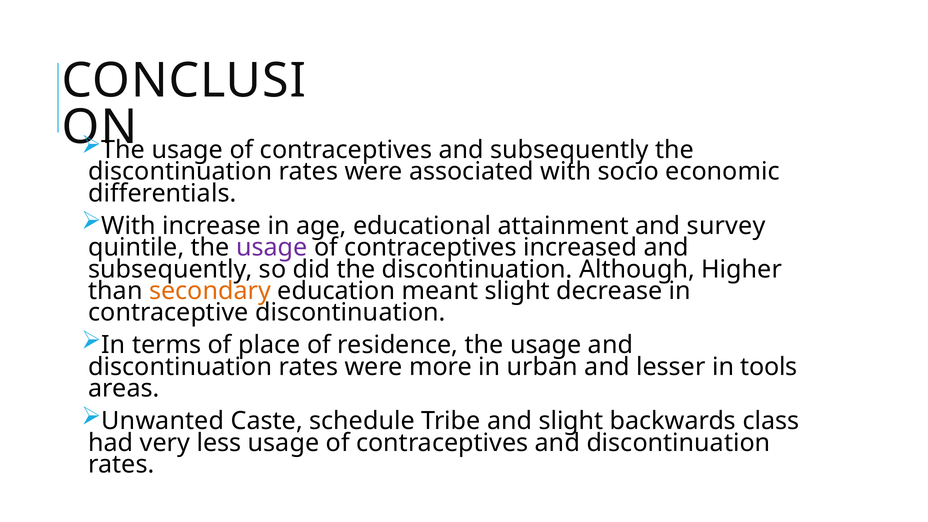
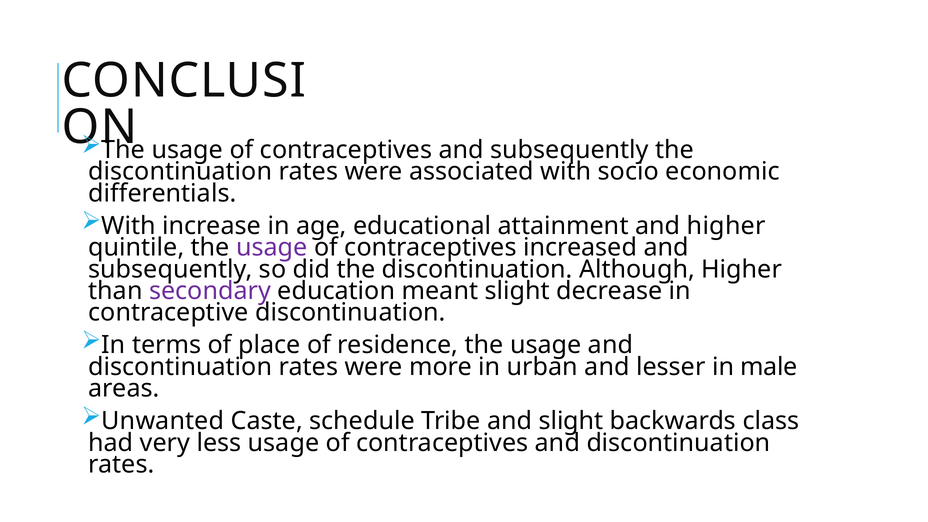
and survey: survey -> higher (726, 226)
secondary colour: orange -> purple (210, 291)
tools: tools -> male (769, 367)
